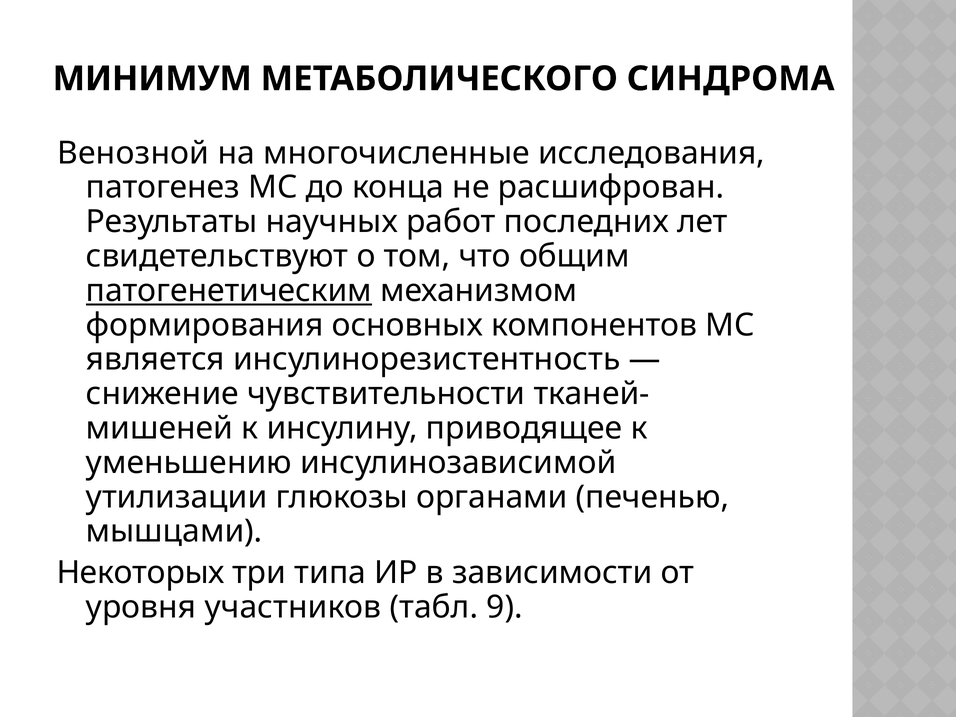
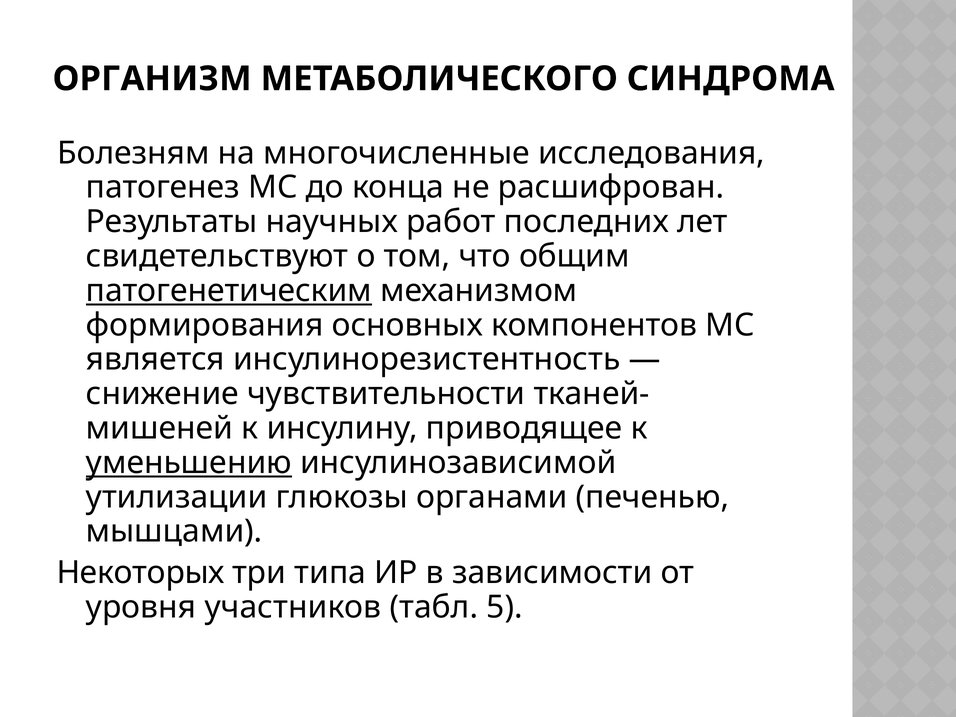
МИНИМУМ: МИНИМУМ -> ОРГАНИЗМ (152, 79)
Венозной: Венозной -> Болезням (133, 153)
уменьшению underline: none -> present (189, 463)
9: 9 -> 5 (505, 607)
